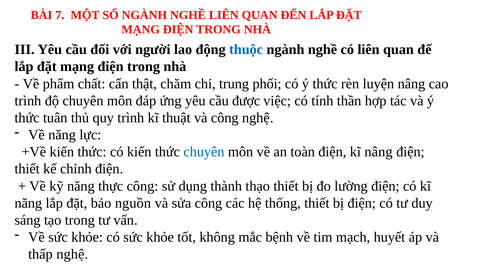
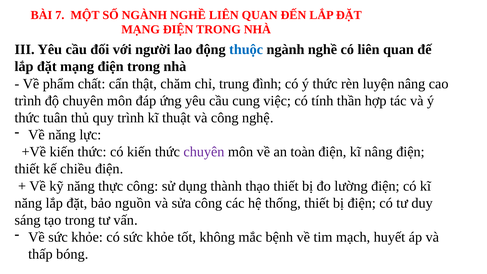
phối: phối -> đình (267, 84)
được: được -> cung (246, 101)
chuyên colour: blue -> purple (204, 152)
chỉnh: chỉnh -> chiều (76, 169)
thấp nghệ: nghệ -> bóng (72, 254)
